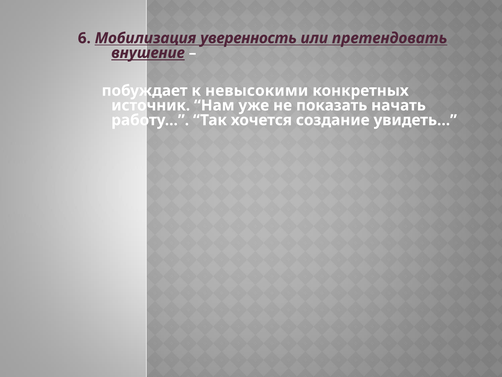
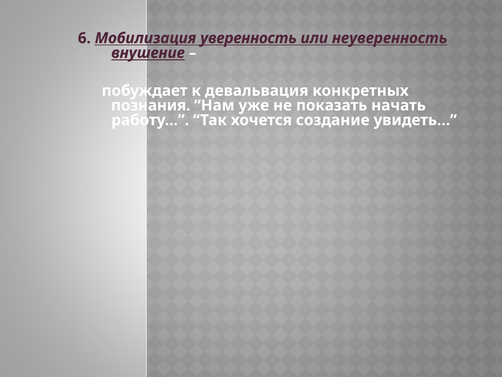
претендовать: претендовать -> неуверенность (390, 38)
невысокими: невысокими -> девальвация (257, 91)
источник: источник -> познания (151, 105)
